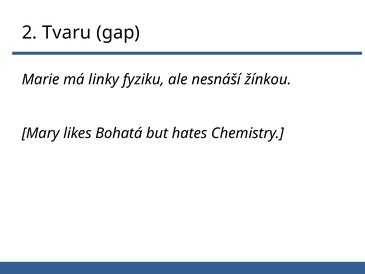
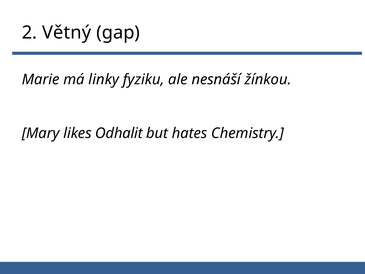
Tvaru: Tvaru -> Větný (67, 33)
Bohatá: Bohatá -> Odhalit (119, 133)
